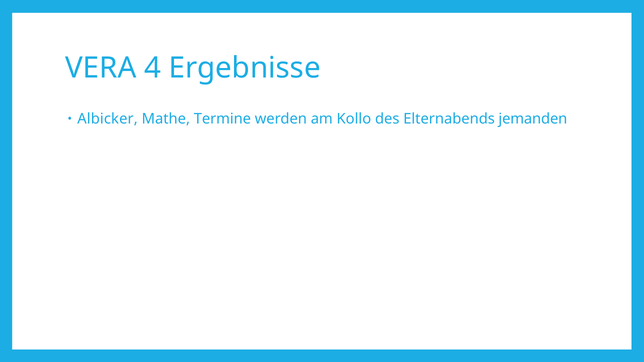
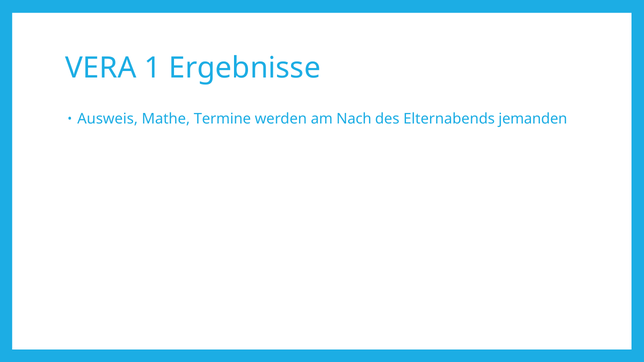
4: 4 -> 1 (153, 68)
Albicker: Albicker -> Ausweis (108, 119)
Kollo: Kollo -> Nach (354, 119)
